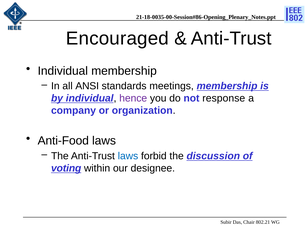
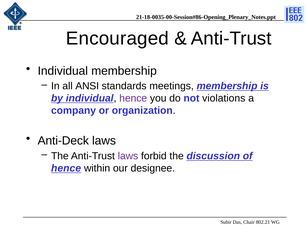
response: response -> violations (224, 98)
Anti-Food: Anti-Food -> Anti-Deck (63, 141)
laws colour: blue -> purple (128, 156)
voting: voting -> hence (66, 168)
